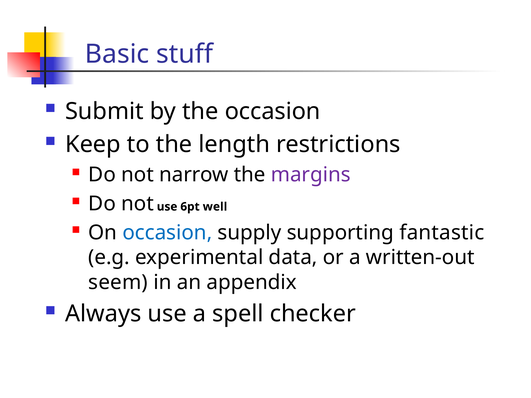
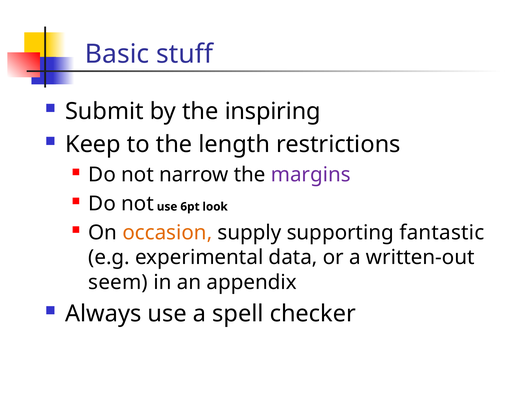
the occasion: occasion -> inspiring (273, 111)
well: well -> look (215, 207)
occasion colour: blue -> orange (167, 233)
